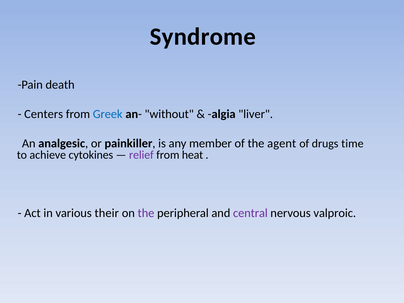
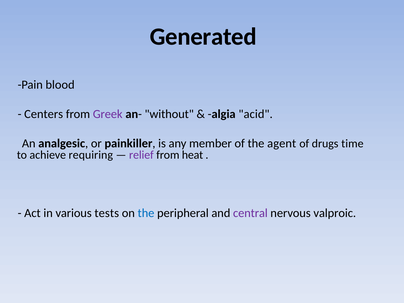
Syndrome: Syndrome -> Generated (203, 37)
death: death -> blood (60, 85)
Greek colour: blue -> purple (108, 114)
liver: liver -> acid (256, 114)
cytokines: cytokines -> requiring (91, 155)
their: their -> tests (107, 213)
the colour: purple -> blue (146, 213)
